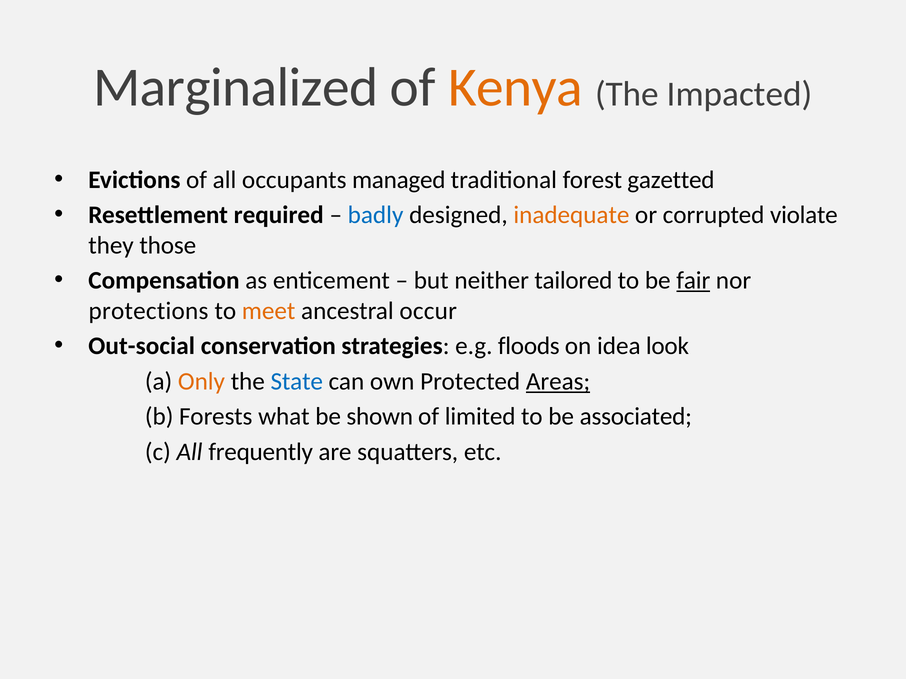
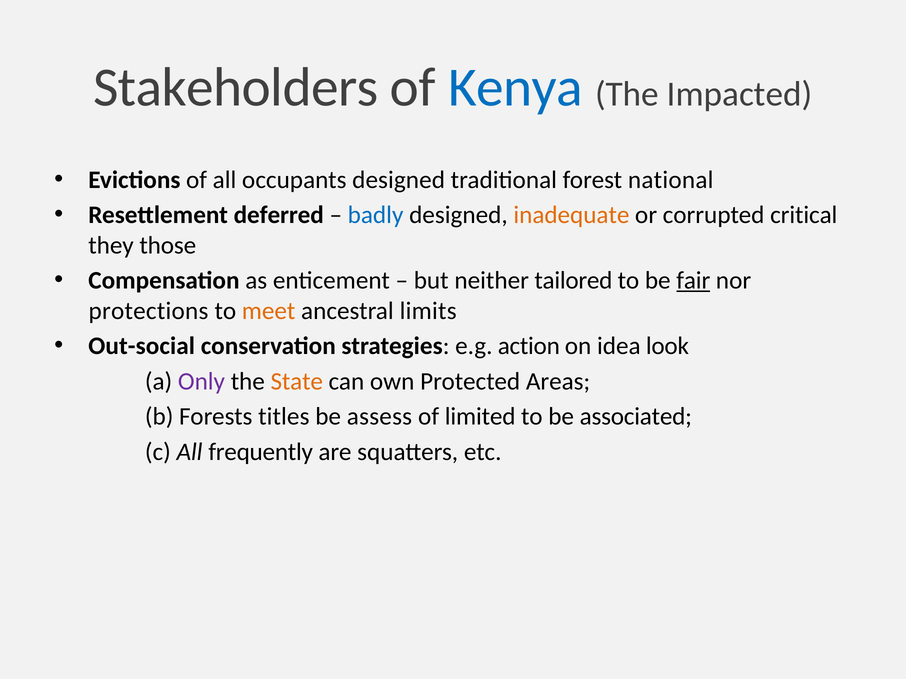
Marginalized: Marginalized -> Stakeholders (236, 88)
Kenya colour: orange -> blue (515, 88)
occupants managed: managed -> designed (399, 180)
gazetted: gazetted -> national (671, 180)
required: required -> deferred (279, 215)
violate: violate -> critical (804, 215)
occur: occur -> limits (428, 311)
floods: floods -> action (529, 346)
Only colour: orange -> purple (201, 382)
State colour: blue -> orange (297, 382)
Areas underline: present -> none (558, 382)
what: what -> titles (284, 417)
shown: shown -> assess (379, 417)
